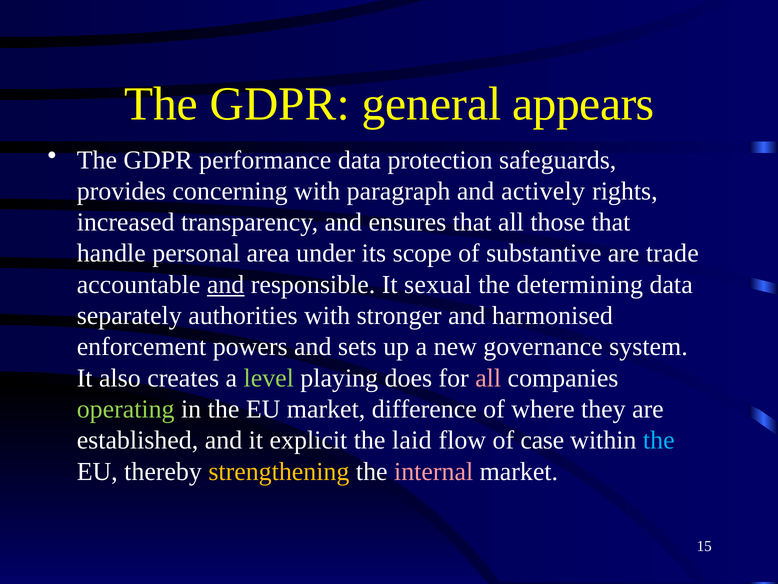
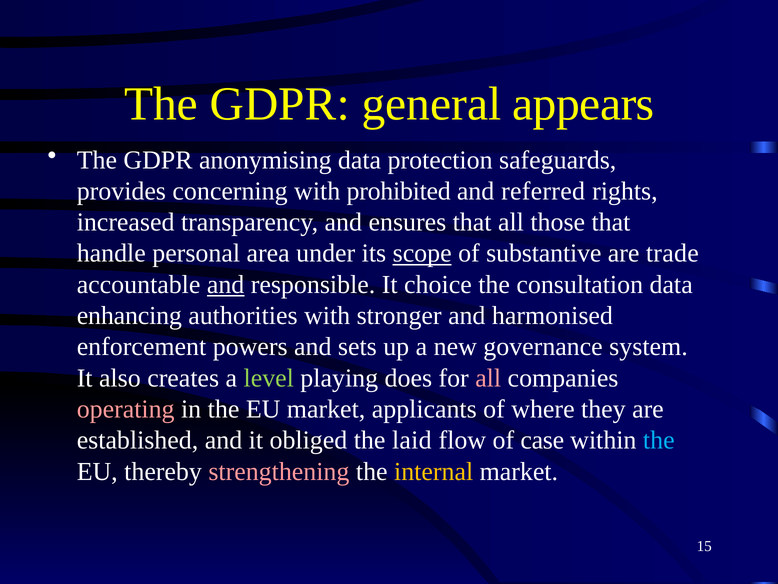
performance: performance -> anonymising (265, 160)
paragraph: paragraph -> prohibited (399, 191)
actively: actively -> referred (543, 191)
scope underline: none -> present (422, 253)
sexual: sexual -> choice (438, 284)
determining: determining -> consultation (580, 284)
separately: separately -> enhancing (129, 315)
operating colour: light green -> pink (126, 409)
difference: difference -> applicants (424, 409)
explicit: explicit -> obliged (308, 440)
strengthening colour: yellow -> pink (279, 471)
internal colour: pink -> yellow (434, 471)
